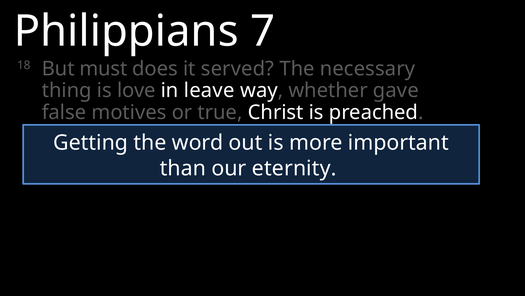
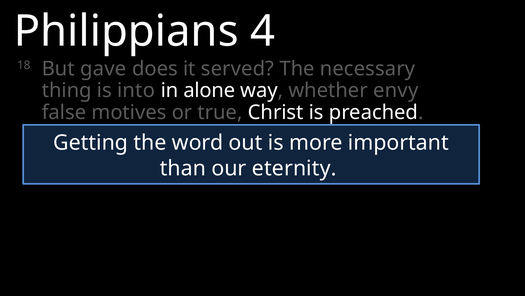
7: 7 -> 4 (263, 31)
must: must -> gave (103, 69)
love: love -> into (136, 90)
leave: leave -> alone (209, 90)
gave: gave -> envy (396, 90)
